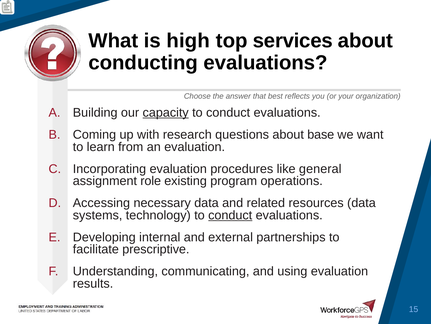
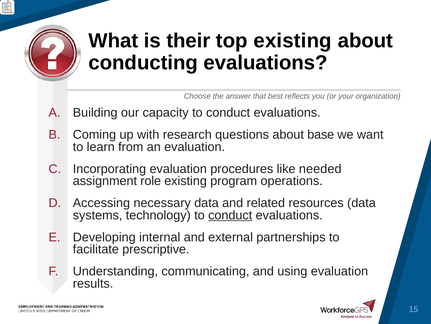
high: high -> their (188, 41)
top services: services -> existing (293, 41)
capacity underline: present -> none (166, 112)
general: general -> needed (320, 168)
